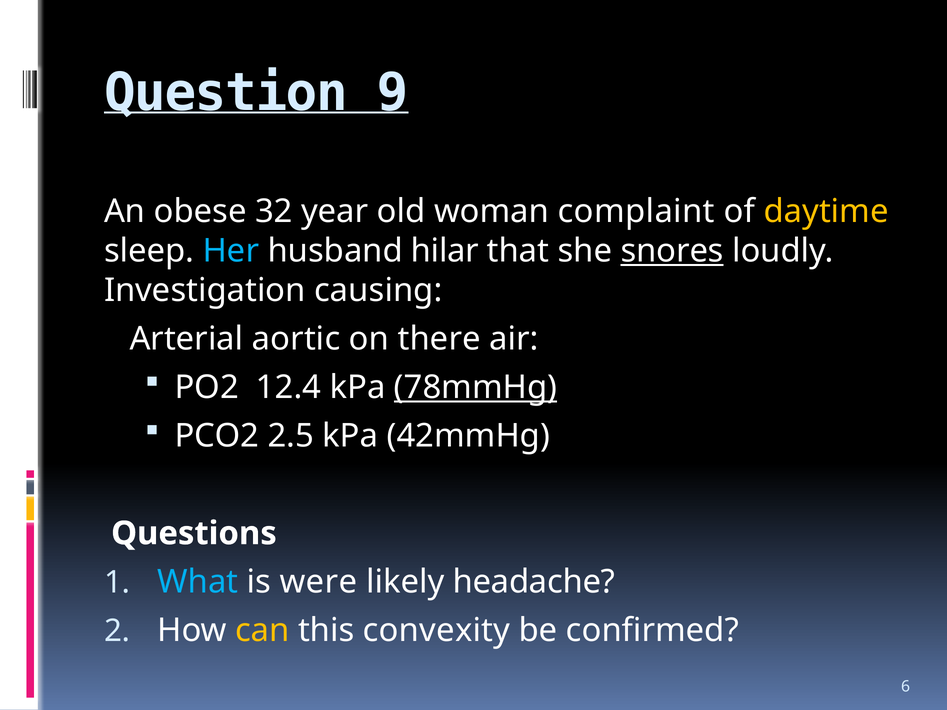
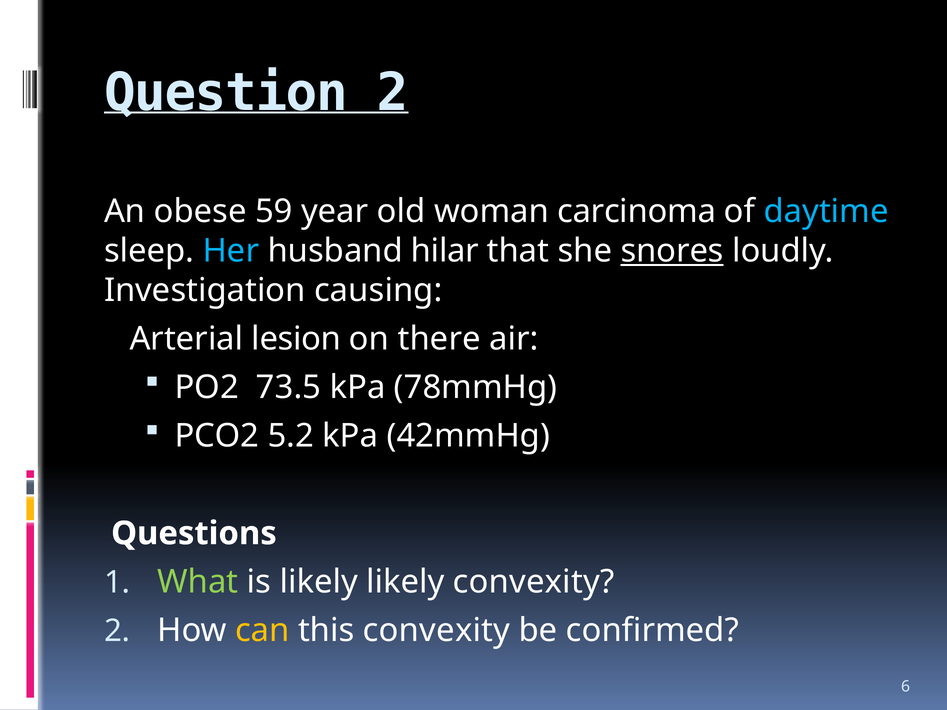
Question 9: 9 -> 2 (393, 93)
32: 32 -> 59 (274, 211)
complaint: complaint -> carcinoma (637, 211)
daytime colour: yellow -> light blue (826, 211)
aortic: aortic -> lesion (296, 339)
12.4: 12.4 -> 73.5 (289, 388)
78mmHg underline: present -> none (476, 388)
2.5: 2.5 -> 5.2 (291, 436)
What colour: light blue -> light green (198, 582)
is were: were -> likely (319, 582)
likely headache: headache -> convexity (534, 582)
